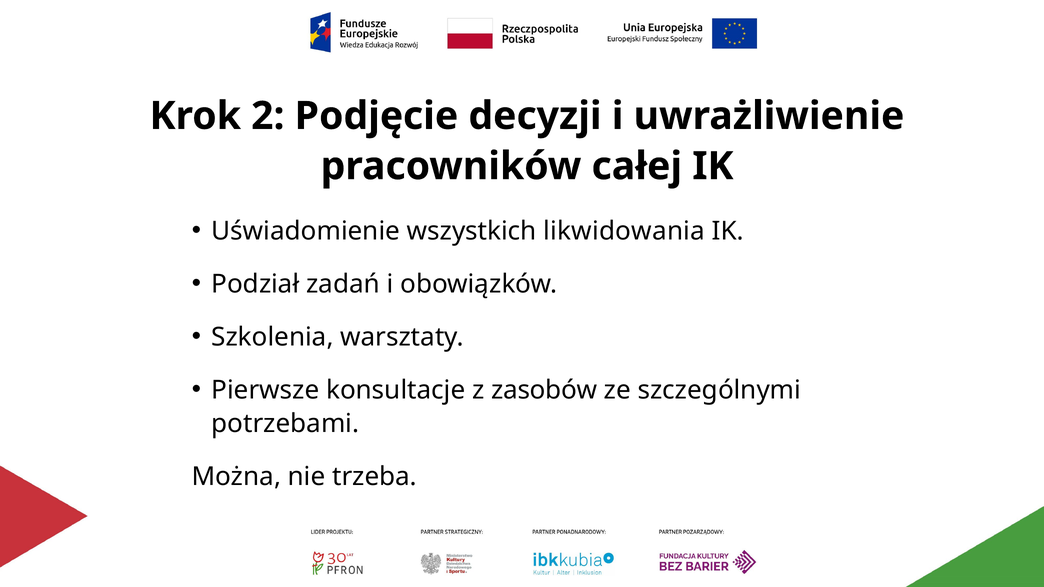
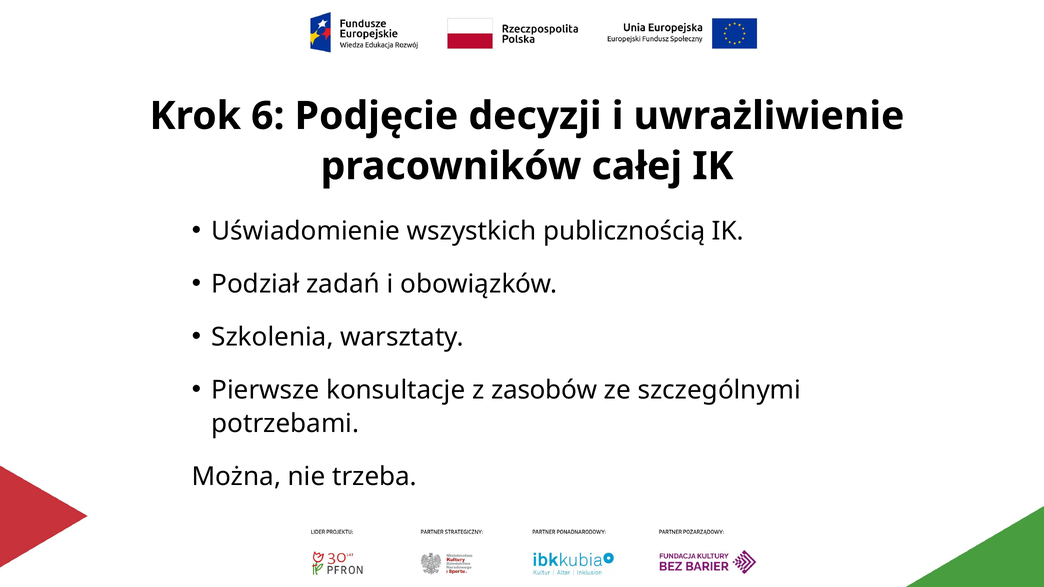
2: 2 -> 6 (268, 116)
likwidowania: likwidowania -> publicznością (624, 231)
